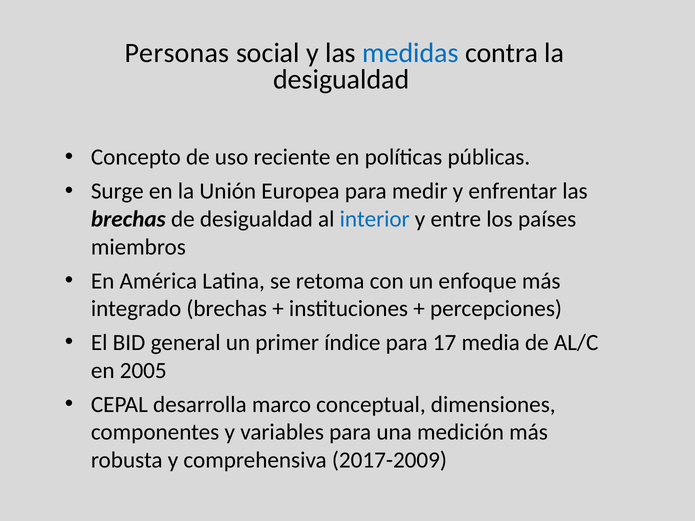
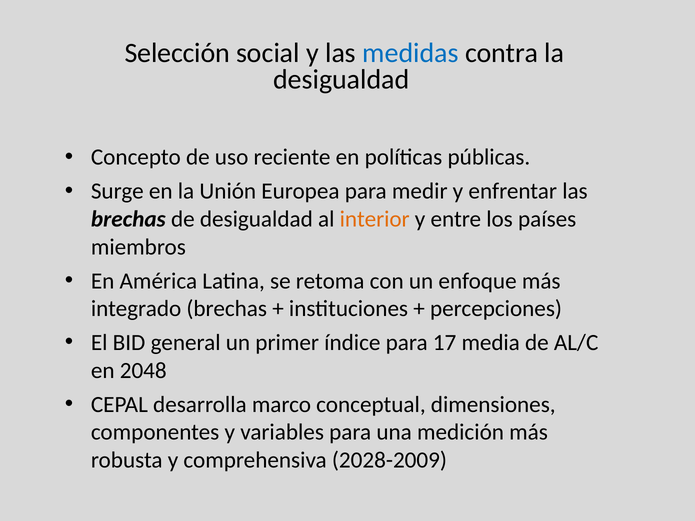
Personas: Personas -> Selección (177, 53)
interior colour: blue -> orange (375, 219)
2005: 2005 -> 2048 (143, 371)
2017-2009: 2017-2009 -> 2028-2009 (389, 460)
